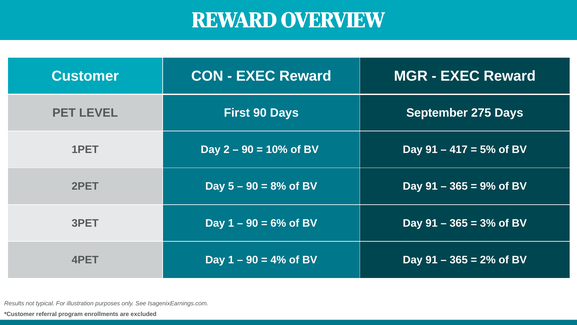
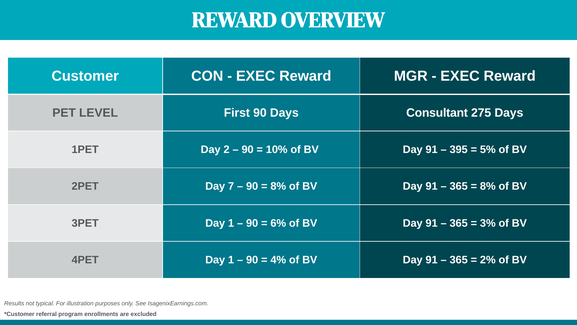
September: September -> Consultant (437, 113)
417: 417 -> 395 (459, 149)
5: 5 -> 7 (231, 186)
9%: 9% -> 8% (488, 186)
